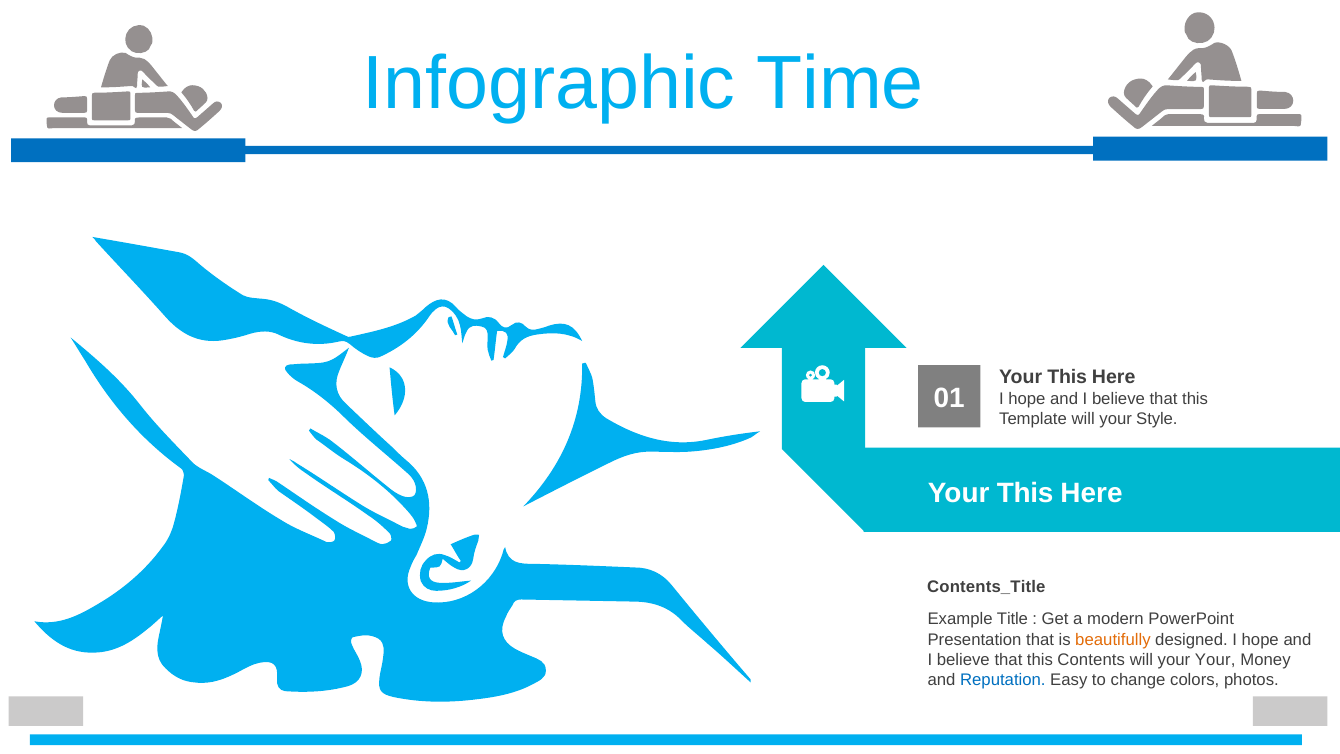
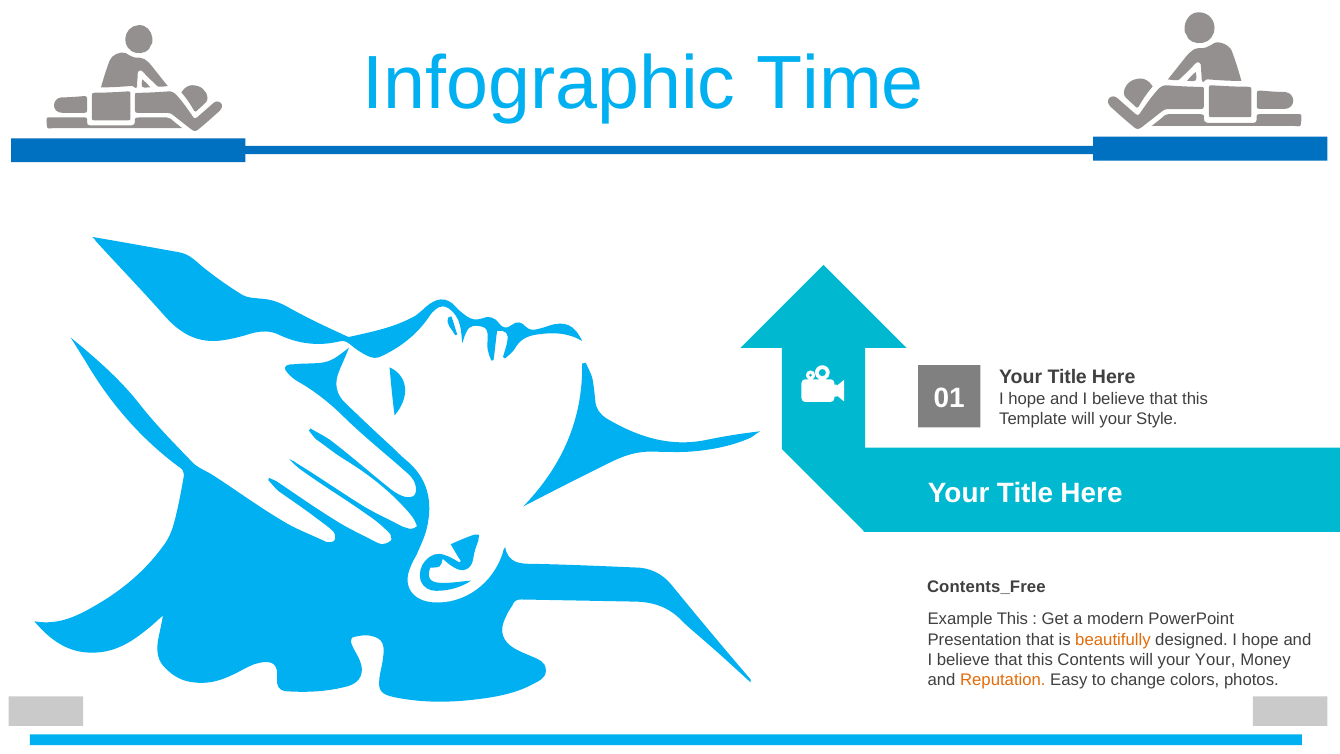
This: This -> Title (1067, 377)
This: This -> Title (1025, 493)
Contents_Title: Contents_Title -> Contents_Free (986, 587)
Example Title: Title -> This (1012, 619)
Reputation colour: blue -> orange (1003, 679)
